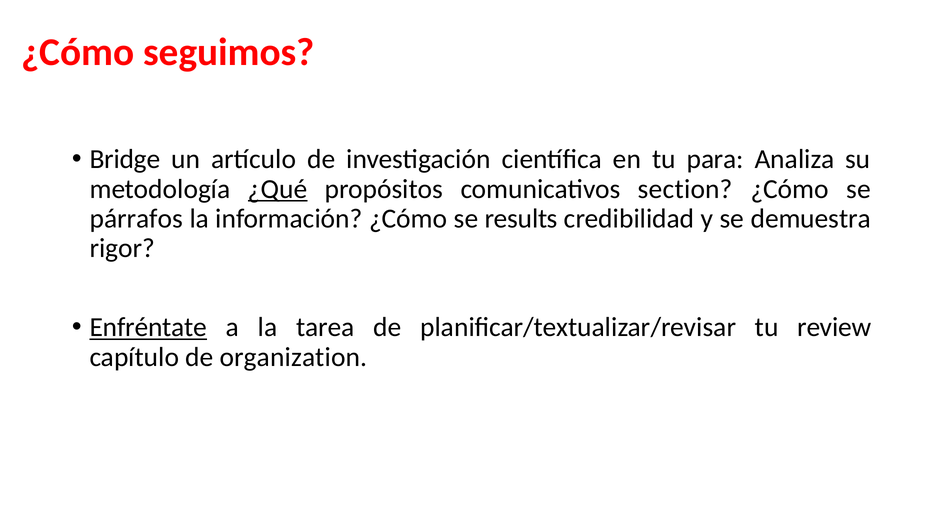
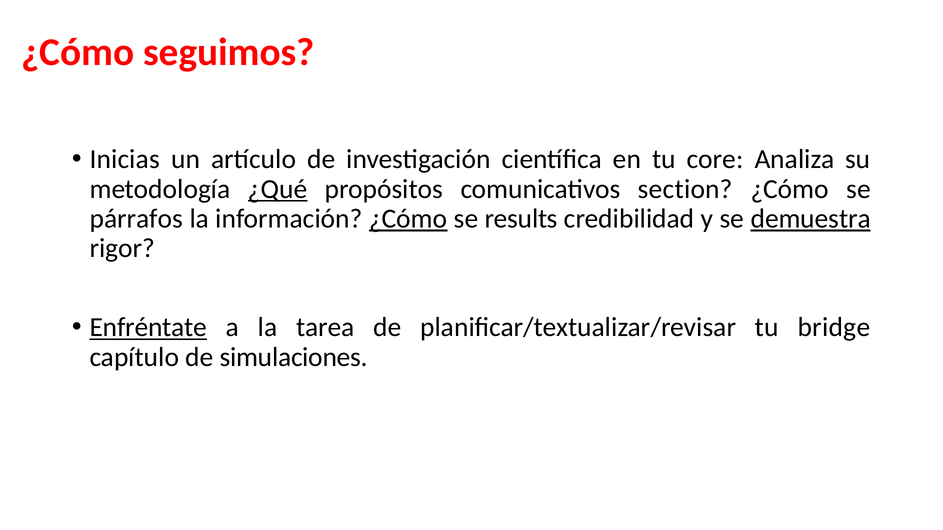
Bridge: Bridge -> Inicias (125, 159)
para: para -> core (715, 159)
¿Cómo underline: none -> present (408, 219)
demuestra underline: none -> present (811, 219)
review: review -> bridge (834, 328)
organization: organization -> simulaciones (294, 357)
